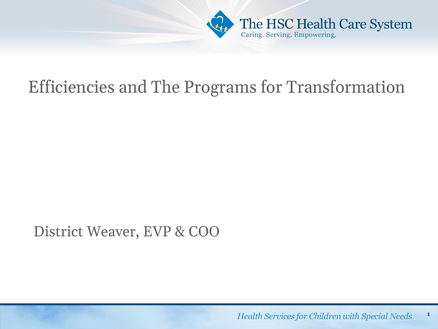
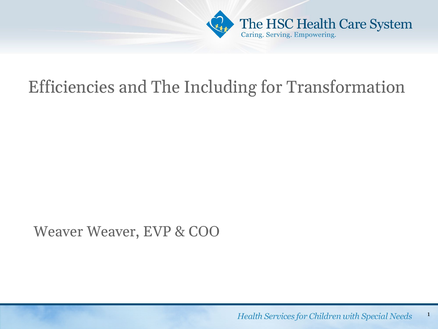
Programs: Programs -> Including (220, 87)
District: District -> Weaver (58, 231)
